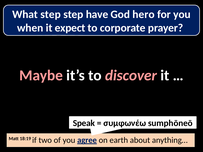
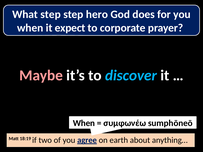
have: have -> hero (97, 14)
hero: hero -> does (144, 14)
discover colour: pink -> light blue (131, 75)
Speak: Speak -> When (84, 123)
